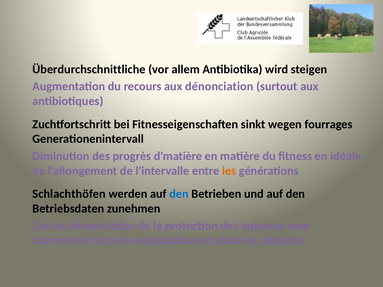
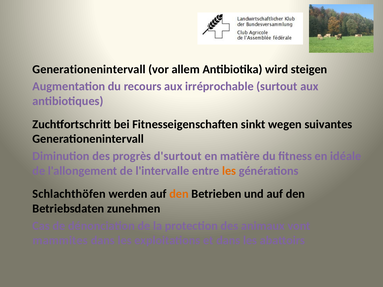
Überdurchschnittliche: Überdurchschnittliche -> Generationenintervall (89, 69)
aux dénonciation: dénonciation -> irréprochable (219, 86)
fourrages: fourrages -> suivantes (328, 124)
d'matière: d'matière -> d'surtout (178, 156)
den colour: blue -> orange (179, 194)
